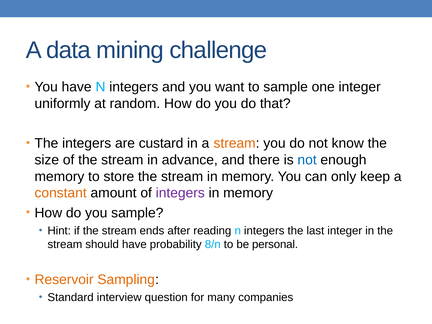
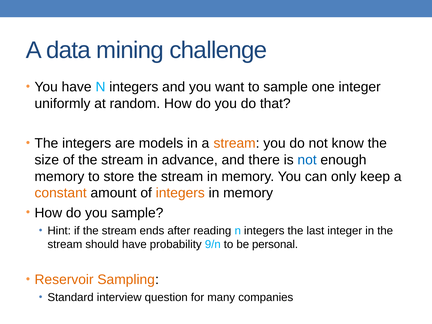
custard: custard -> models (161, 143)
integers colour: purple -> orange (180, 193)
8/n: 8/n -> 9/n (213, 244)
